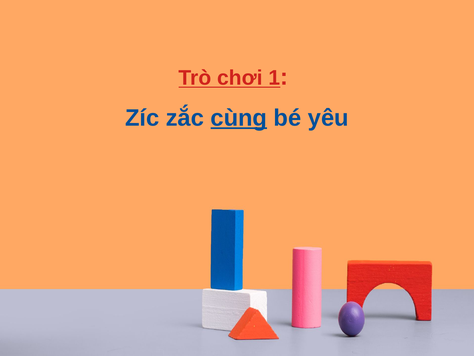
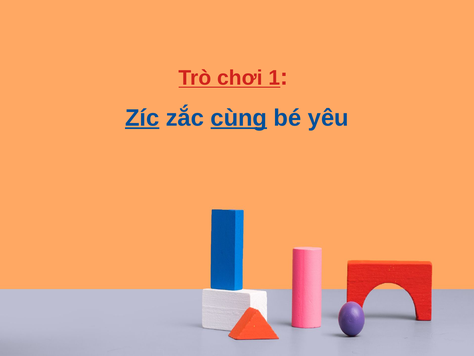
Zíc underline: none -> present (142, 118)
